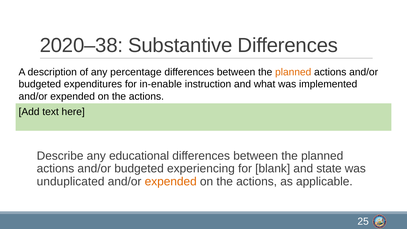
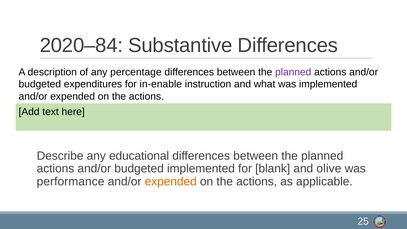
2020–38: 2020–38 -> 2020–84 (81, 46)
planned colour: orange -> purple (293, 72)
budgeted experiencing: experiencing -> implemented (201, 169)
state: state -> olive (329, 169)
unduplicated: unduplicated -> performance (71, 181)
